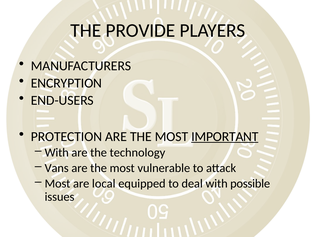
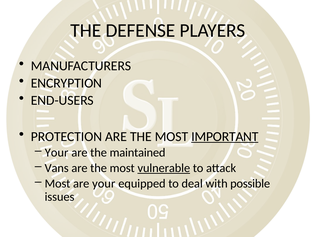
PROVIDE: PROVIDE -> DEFENSE (140, 31)
With: With -> Your (57, 153)
technology: technology -> maintained (138, 153)
vulnerable underline: none -> present (164, 168)
are local: local -> your (104, 184)
